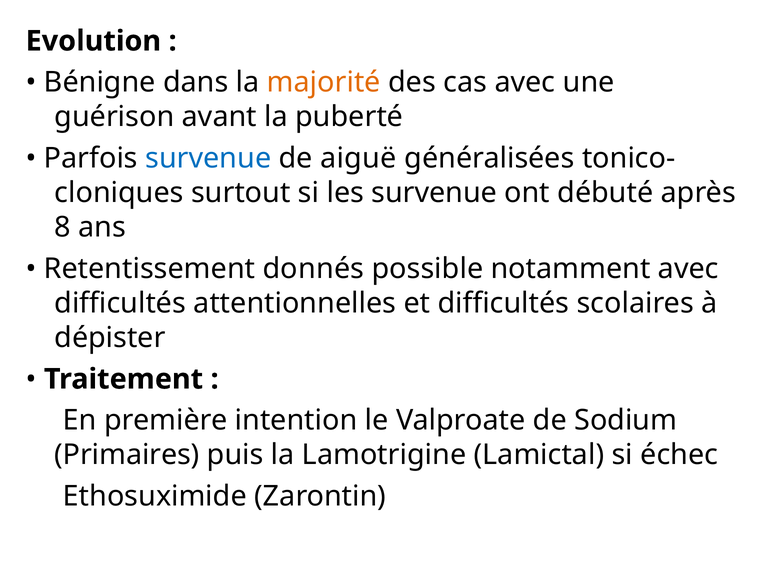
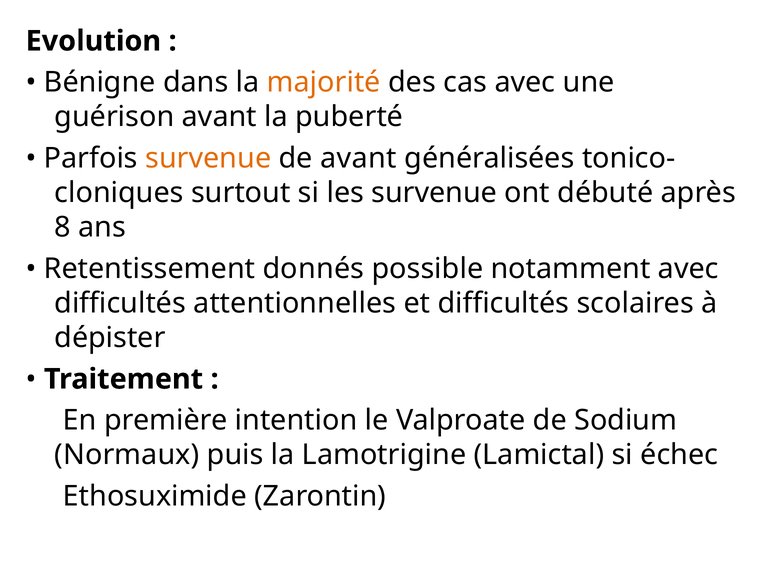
survenue colour: blue -> orange (208, 158)
de aiguë: aiguë -> avant (358, 158)
Primaires: Primaires -> Normaux (127, 455)
